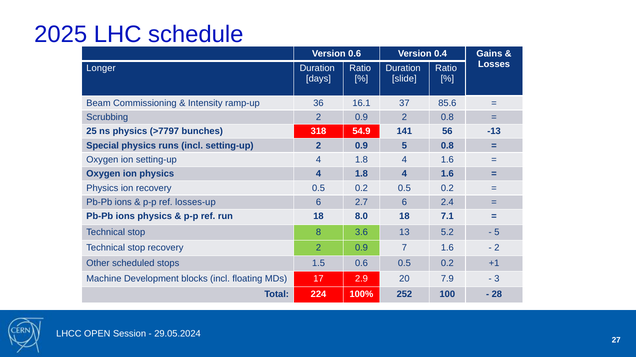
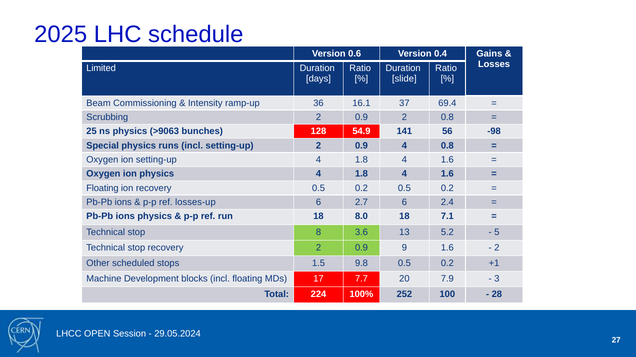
Longer: Longer -> Limited (101, 68)
85.6: 85.6 -> 69.4 (447, 103)
>7797: >7797 -> >9063 (164, 132)
318: 318 -> 128 (318, 132)
-13: -13 -> -98 (494, 132)
0.9 5: 5 -> 4 (404, 146)
Physics: Physics -> Floating (102, 188)
7: 7 -> 9 (404, 248)
1.5 0.6: 0.6 -> 9.8 (361, 264)
2.9: 2.9 -> 7.7 (361, 279)
